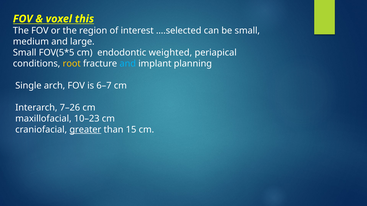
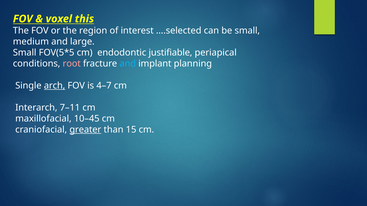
weighted: weighted -> justifiable (170, 53)
root colour: yellow -> pink (72, 64)
arch underline: none -> present (55, 86)
6–7: 6–7 -> 4–7 (104, 86)
7–26: 7–26 -> 7–11 (70, 108)
10–23: 10–23 -> 10–45 (87, 119)
